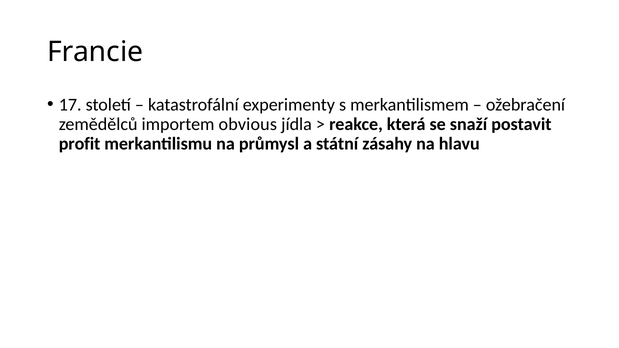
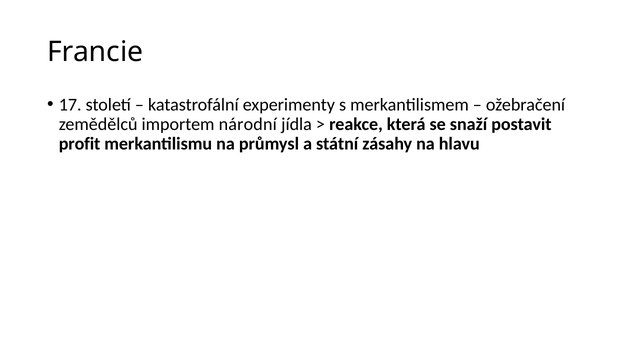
obvious: obvious -> národní (248, 124)
